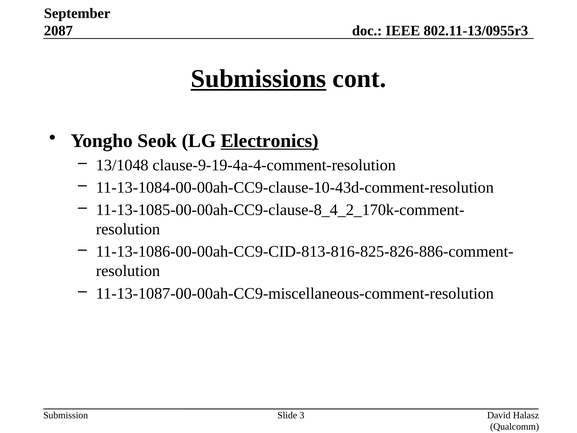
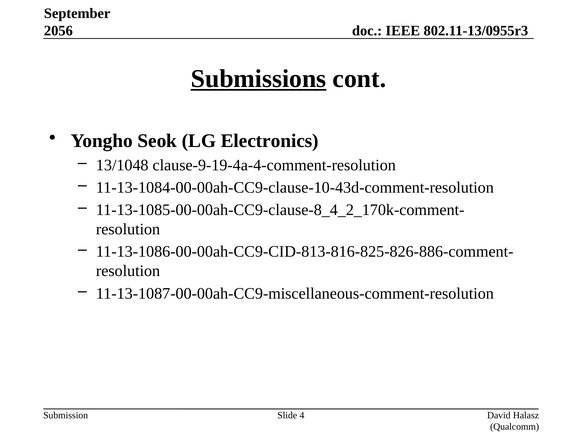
2087: 2087 -> 2056 (58, 31)
Electronics underline: present -> none (270, 141)
3: 3 -> 4 (302, 415)
